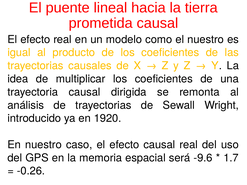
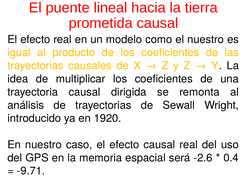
-9.6: -9.6 -> -2.6 (203, 158)
1.7: 1.7 -> 0.4 (231, 158)
-0.26: -0.26 -> -9.71 (31, 171)
